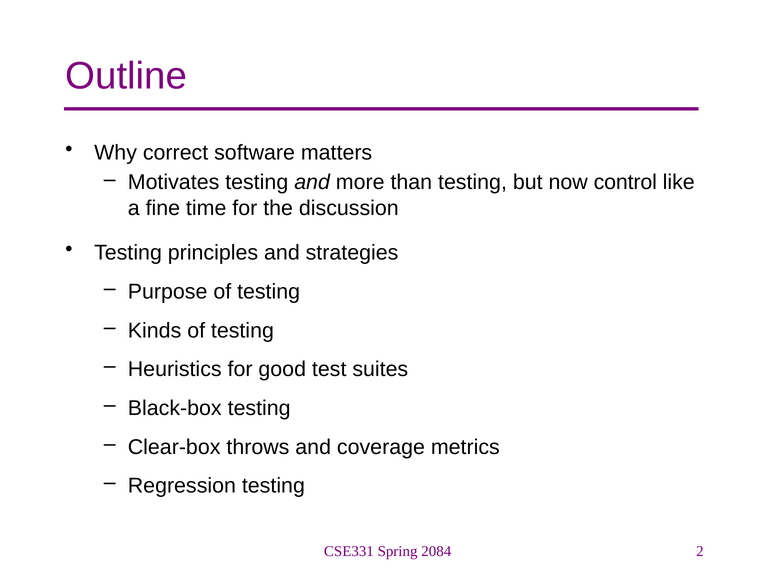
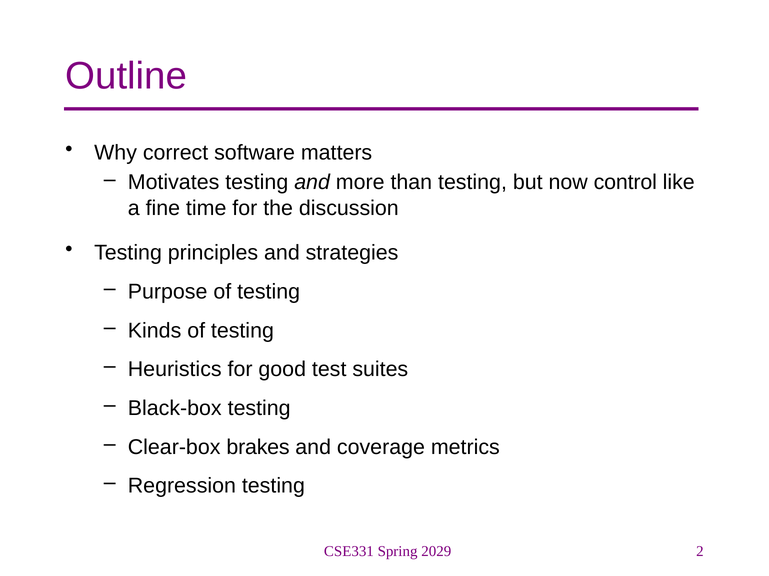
throws: throws -> brakes (258, 448)
2084: 2084 -> 2029 (436, 552)
